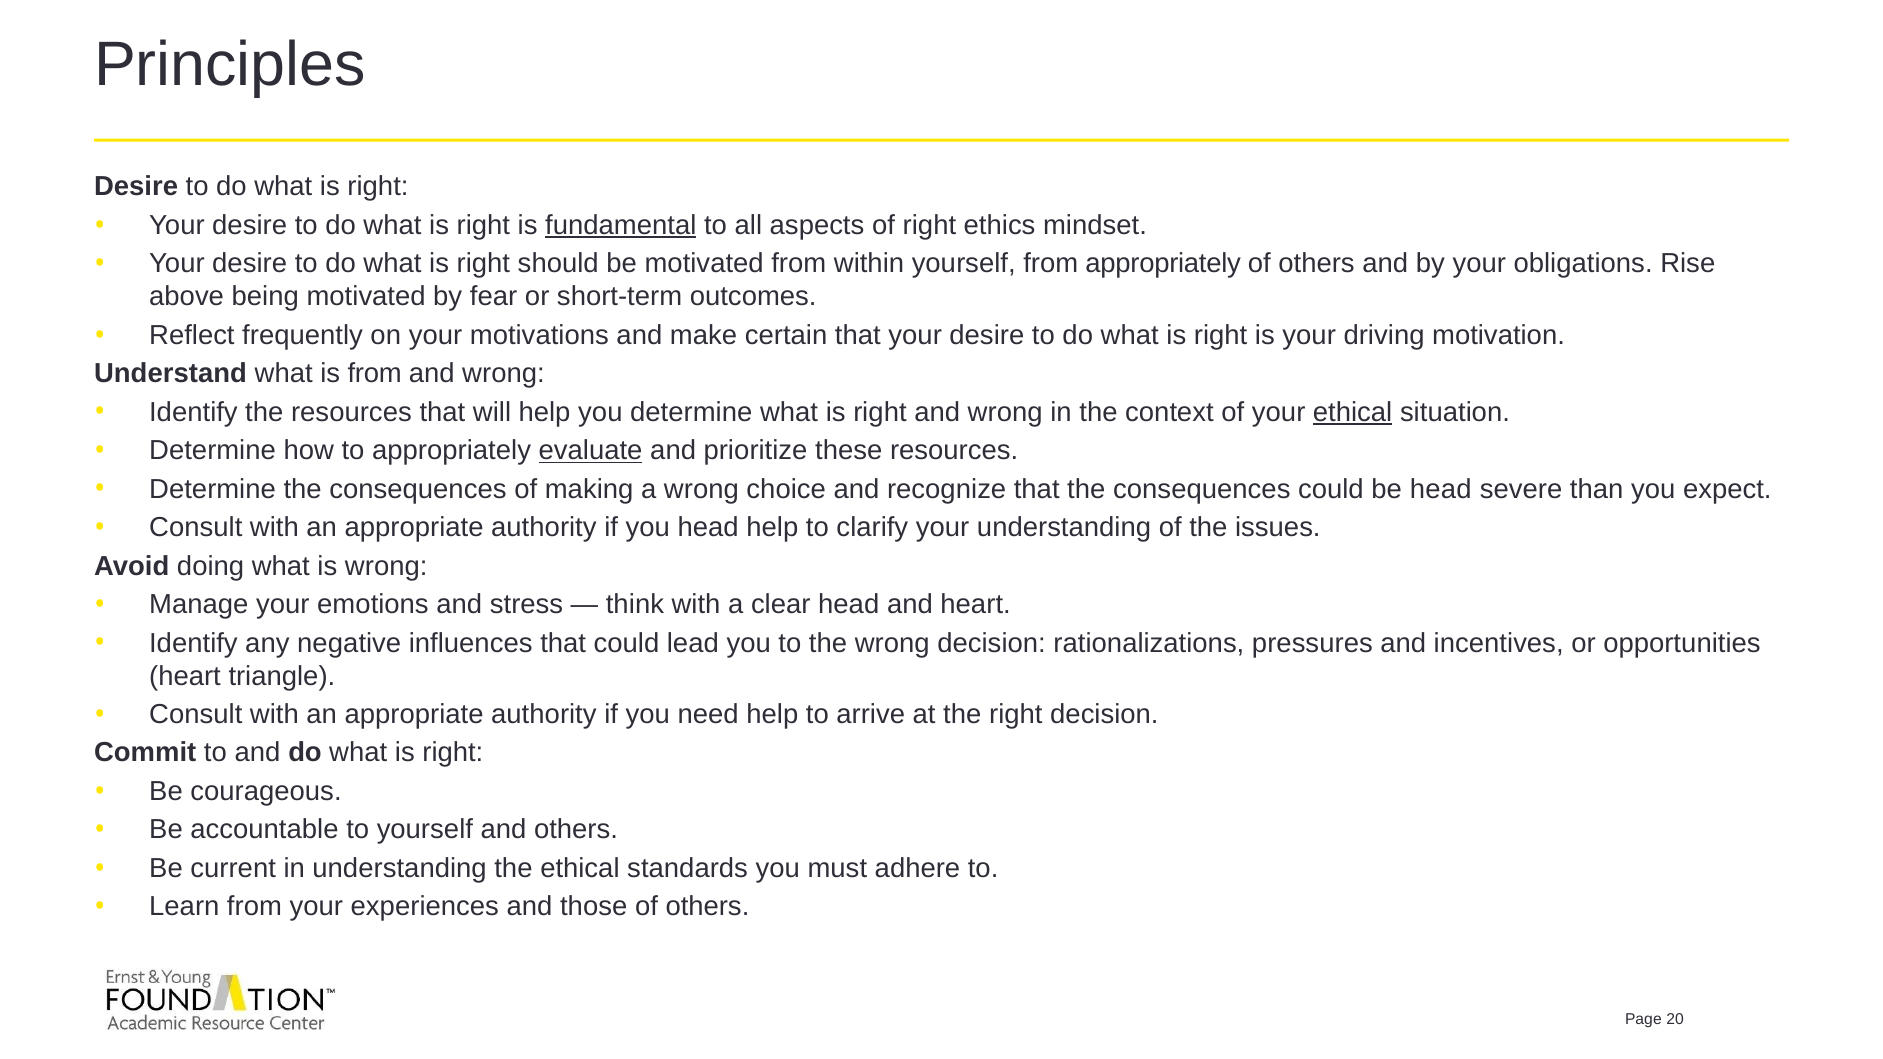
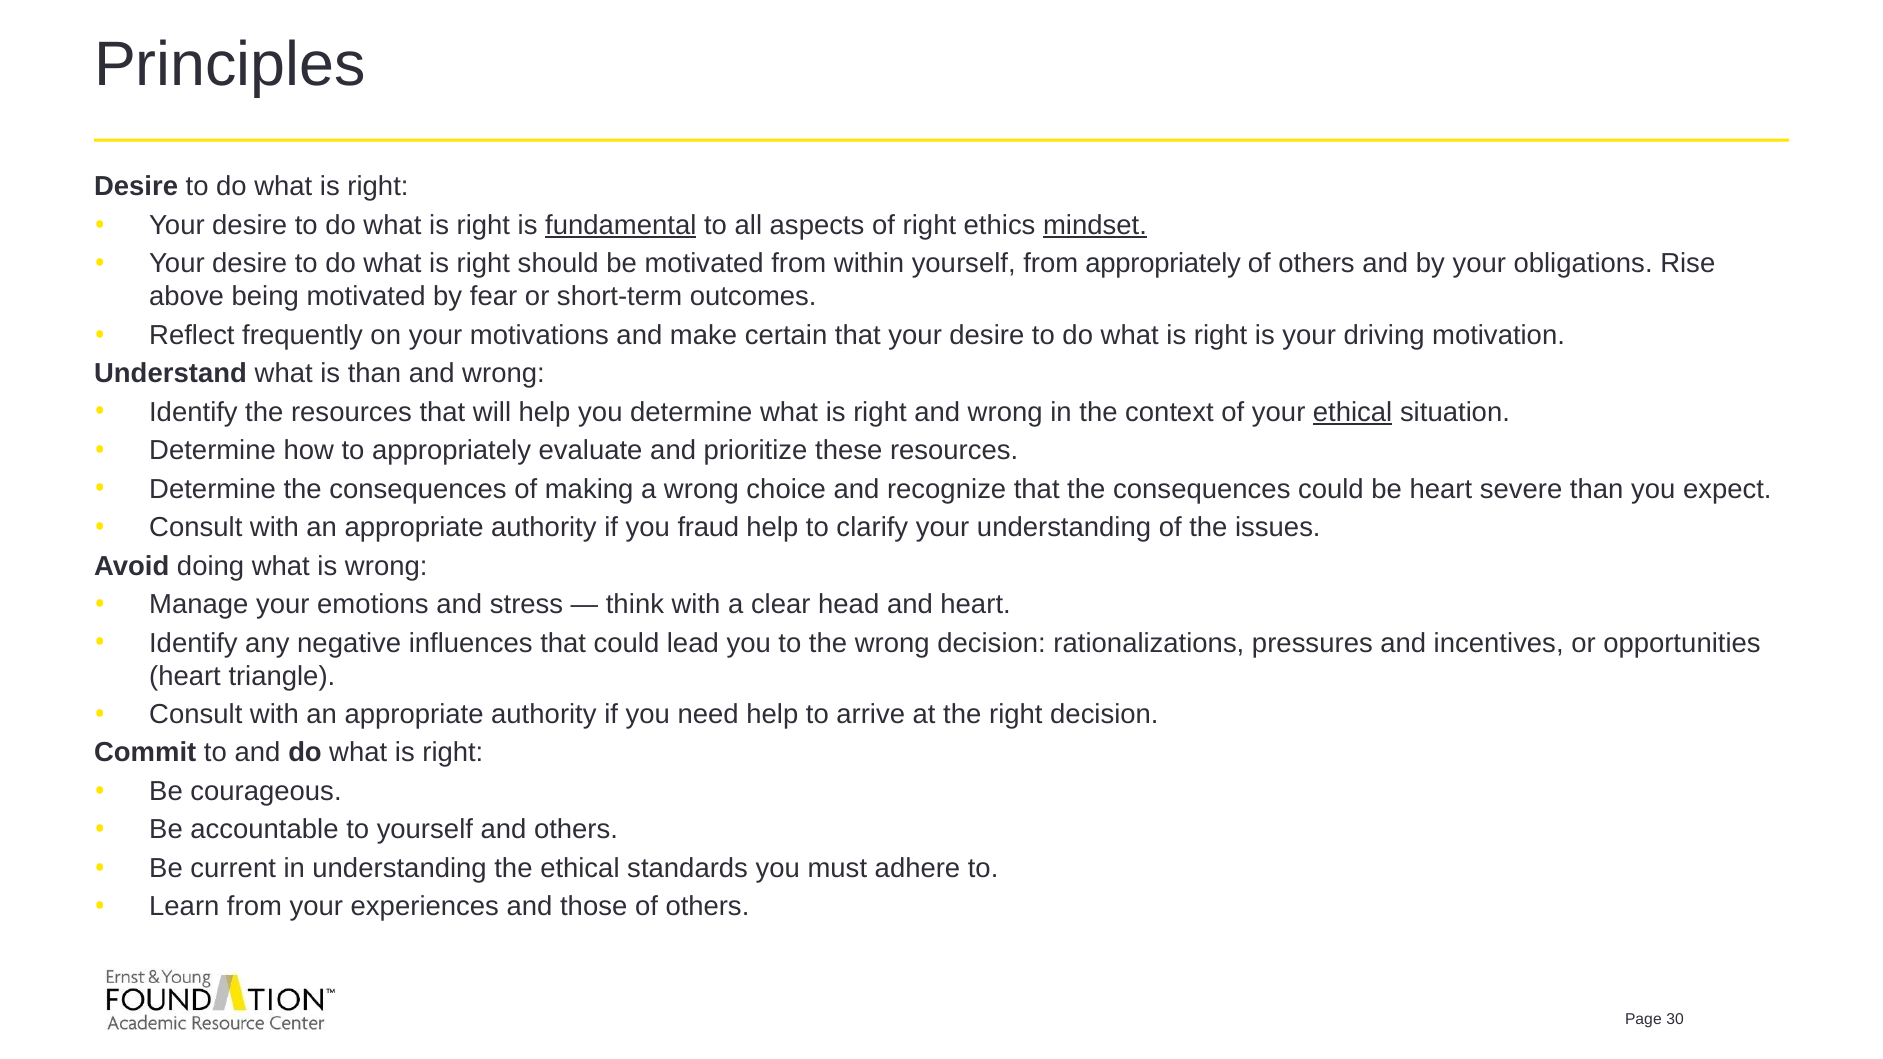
mindset underline: none -> present (1095, 225)
is from: from -> than (375, 374)
evaluate underline: present -> none (591, 451)
be head: head -> heart (1441, 489)
you head: head -> fraud (708, 527)
20: 20 -> 30 (1675, 1019)
